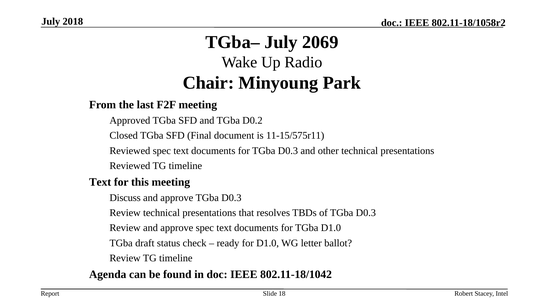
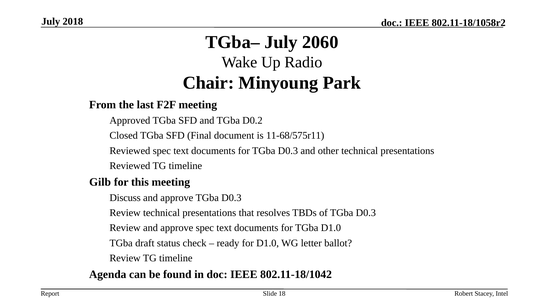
2069: 2069 -> 2060 (320, 42)
11-15/575r11: 11-15/575r11 -> 11-68/575r11 (295, 136)
Text: Text -> Gilb (100, 182)
